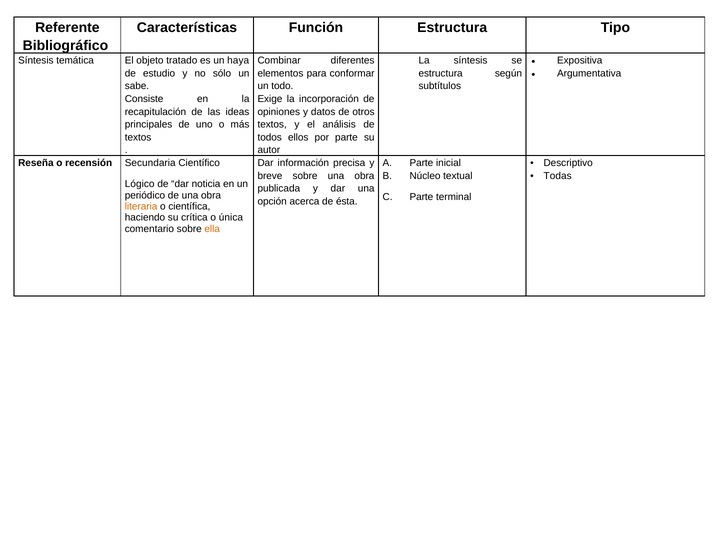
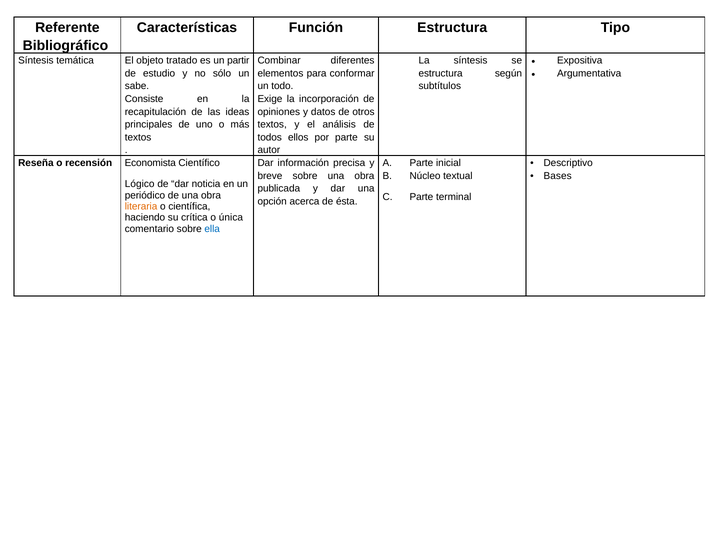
haya: haya -> partir (238, 61)
Secundaria: Secundaria -> Economista (150, 163)
Todas: Todas -> Bases (558, 176)
ella colour: orange -> blue (212, 229)
